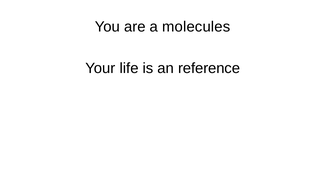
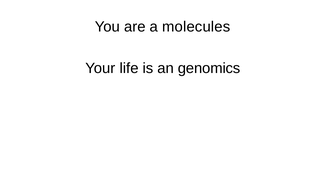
reference: reference -> genomics (209, 68)
